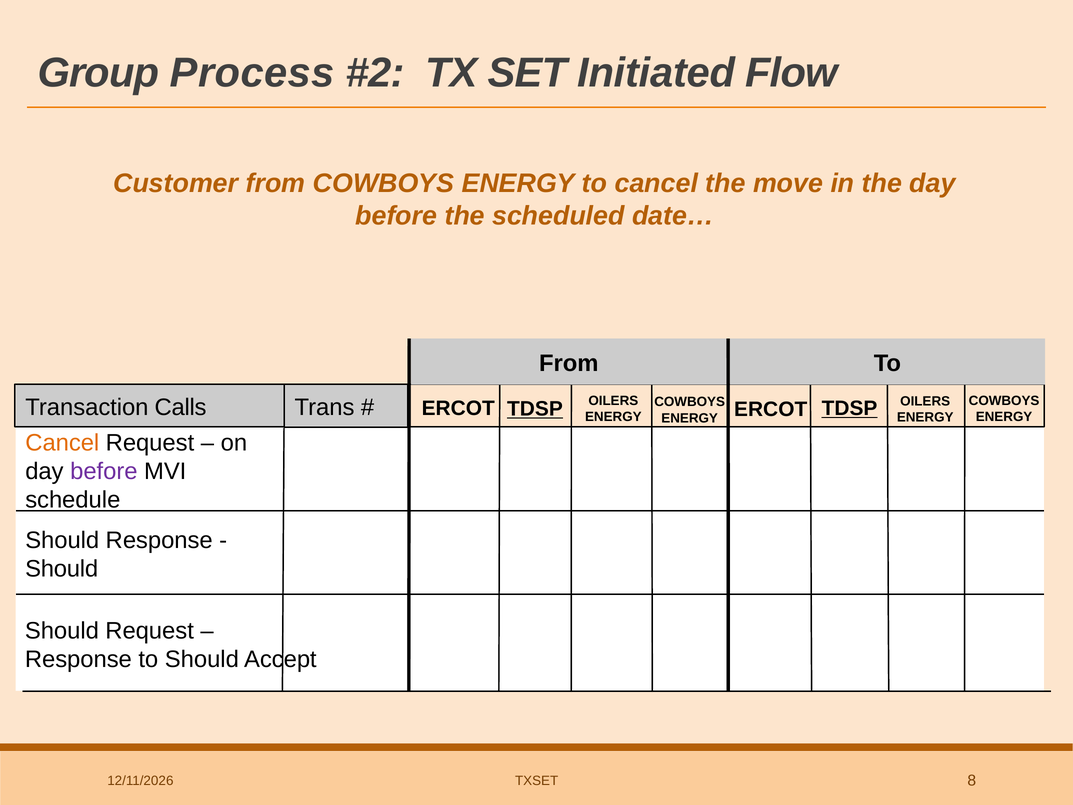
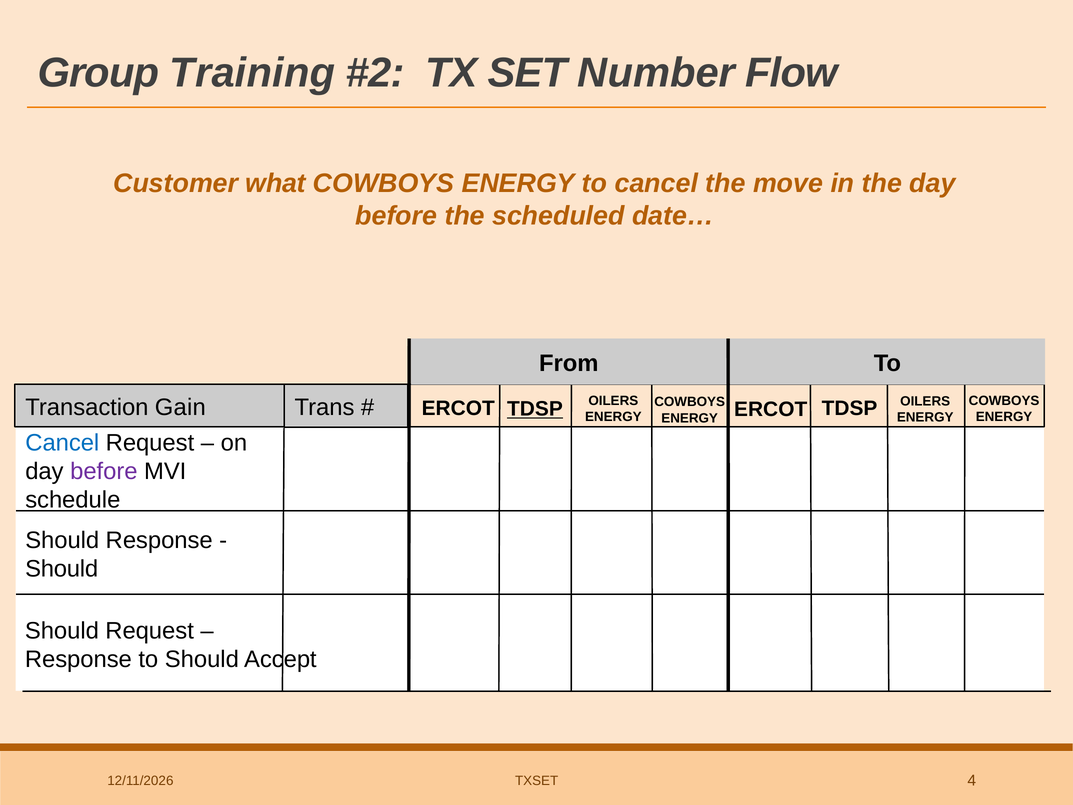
Process: Process -> Training (252, 73)
Initiated: Initiated -> Number (656, 73)
Customer from: from -> what (276, 184)
Calls: Calls -> Gain (180, 407)
TDSP underline: present -> none (849, 408)
Cancel colour: orange -> blue (62, 443)
8: 8 -> 4 (972, 780)
